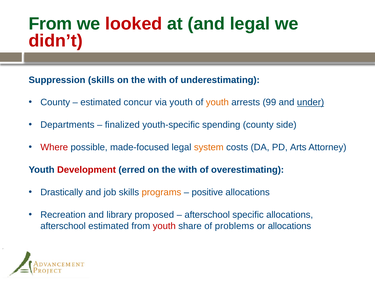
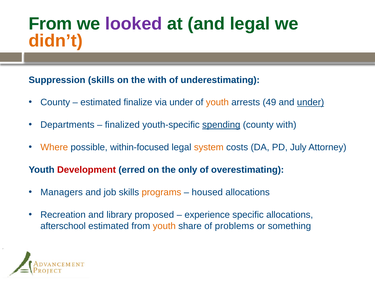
looked colour: red -> purple (134, 24)
didn’t colour: red -> orange (56, 41)
concur: concur -> finalize (138, 102)
via youth: youth -> under (181, 102)
99: 99 -> 49 (269, 102)
spending underline: none -> present (221, 125)
county side: side -> with (286, 125)
Where colour: red -> orange (54, 147)
made-focused: made-focused -> within-focused (140, 147)
Arts: Arts -> July (298, 147)
erred on the with: with -> only (188, 170)
Drastically: Drastically -> Managers (62, 192)
positive: positive -> housed (207, 192)
afterschool: afterschool -> experience (207, 215)
youth colour: red -> orange (164, 226)
or allocations: allocations -> something (289, 226)
